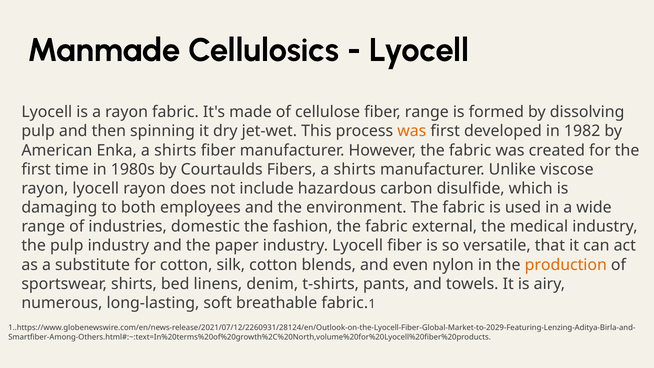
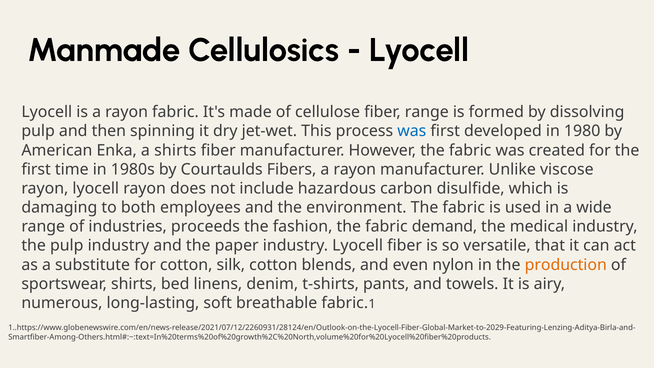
was colour: orange -> blue (412, 131)
1982: 1982 -> 1980 (582, 131)
Fibers a shirts: shirts -> rayon (355, 169)
domestic: domestic -> proceeds (205, 227)
external: external -> demand (444, 227)
